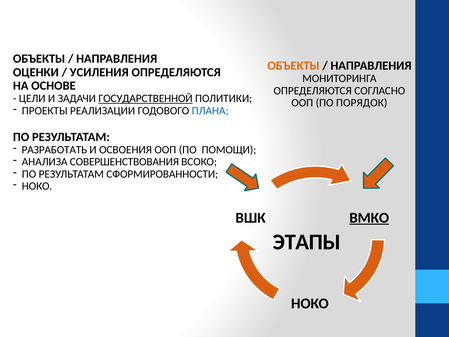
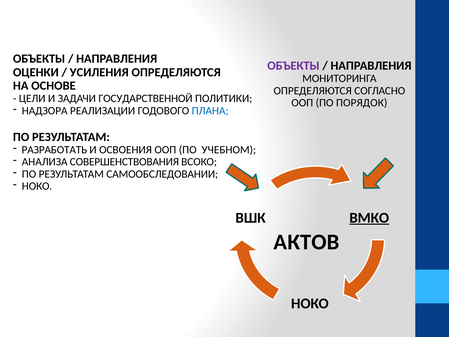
ОБЪЕКТЫ colour: orange -> purple (293, 66)
ГОСУДАРСТВЕННОЙ underline: present -> none (146, 98)
ПРОЕКТЫ: ПРОЕКТЫ -> НАДЗОРА (45, 111)
ПОМОЩИ: ПОМОЩИ -> УЧЕБНОМ (229, 150)
СФОРМИРОВАННОСТИ: СФОРМИРОВАННОСТИ -> САМООБСЛЕДОВАНИИ (162, 174)
ЭТАПЫ: ЭТАПЫ -> АКТОВ (307, 242)
